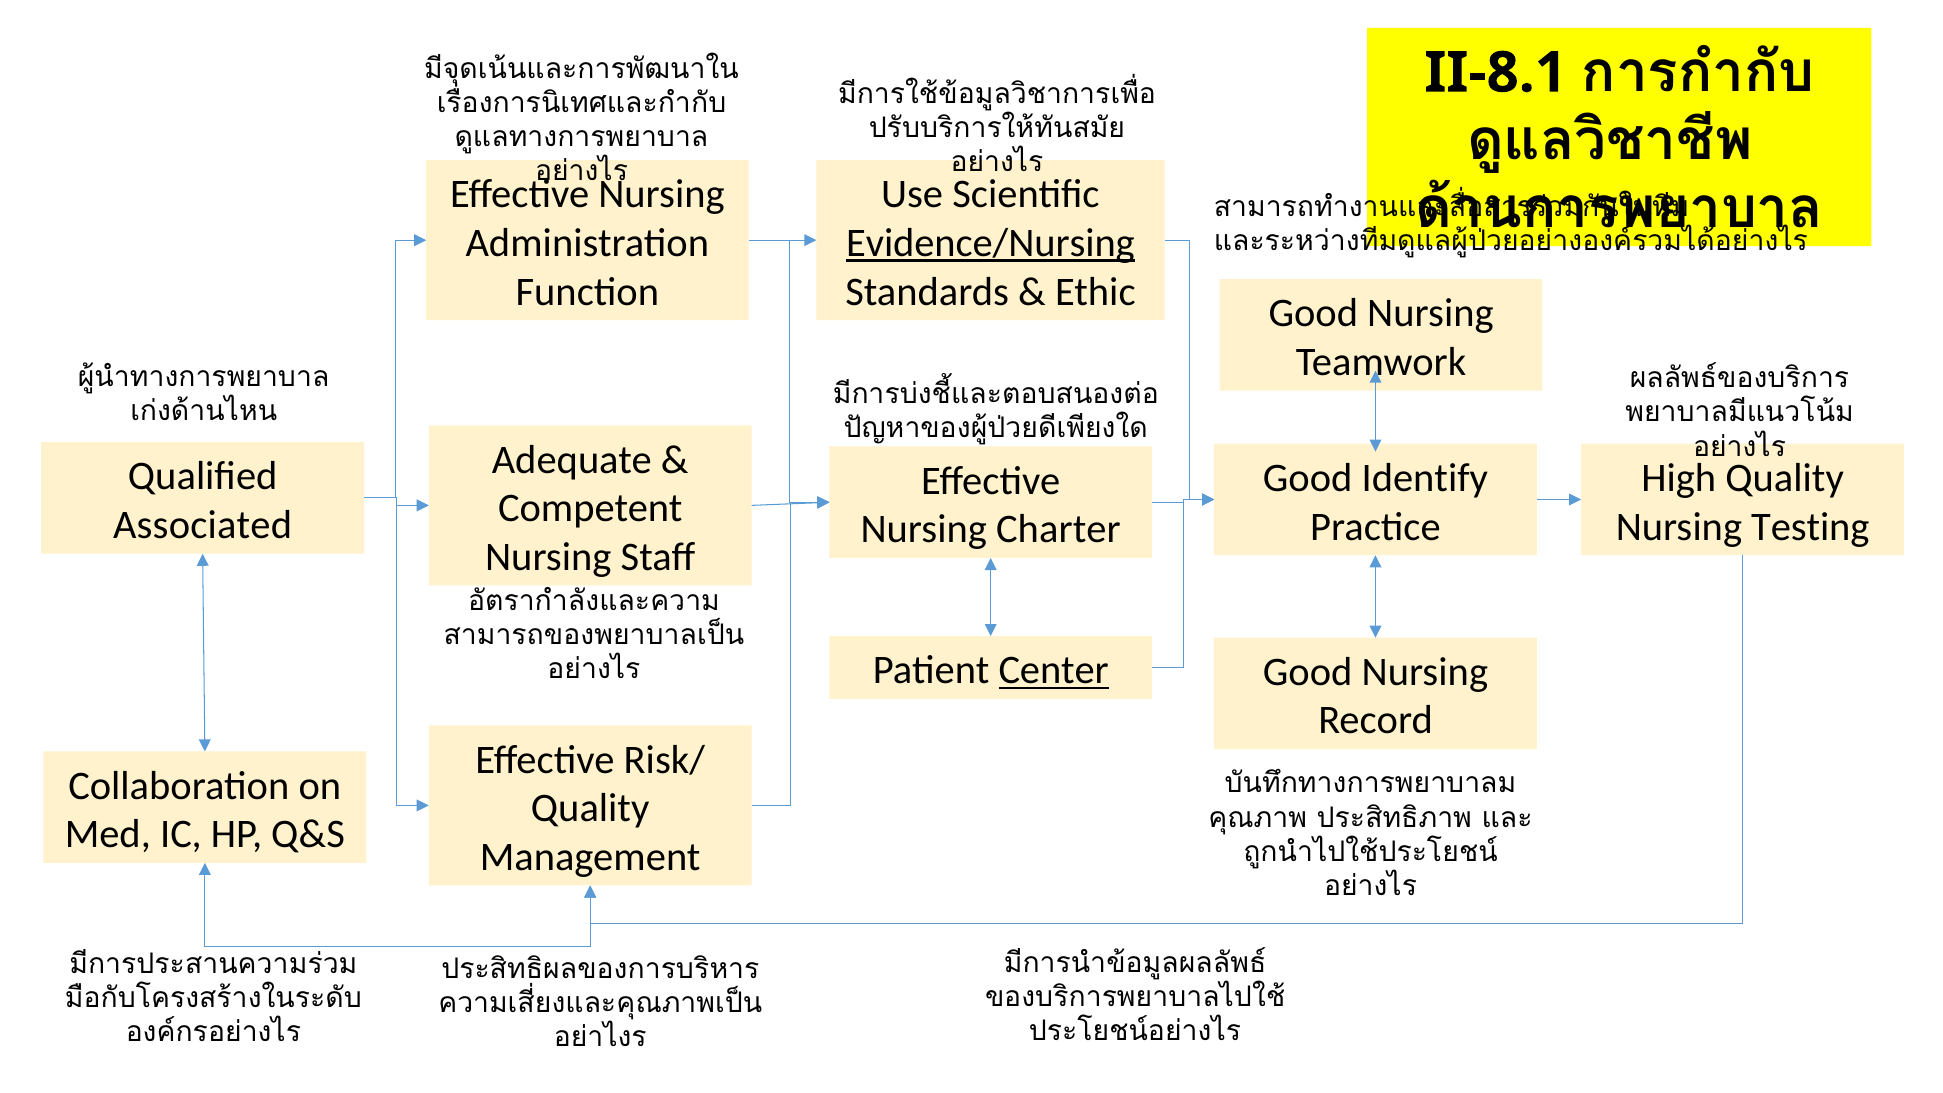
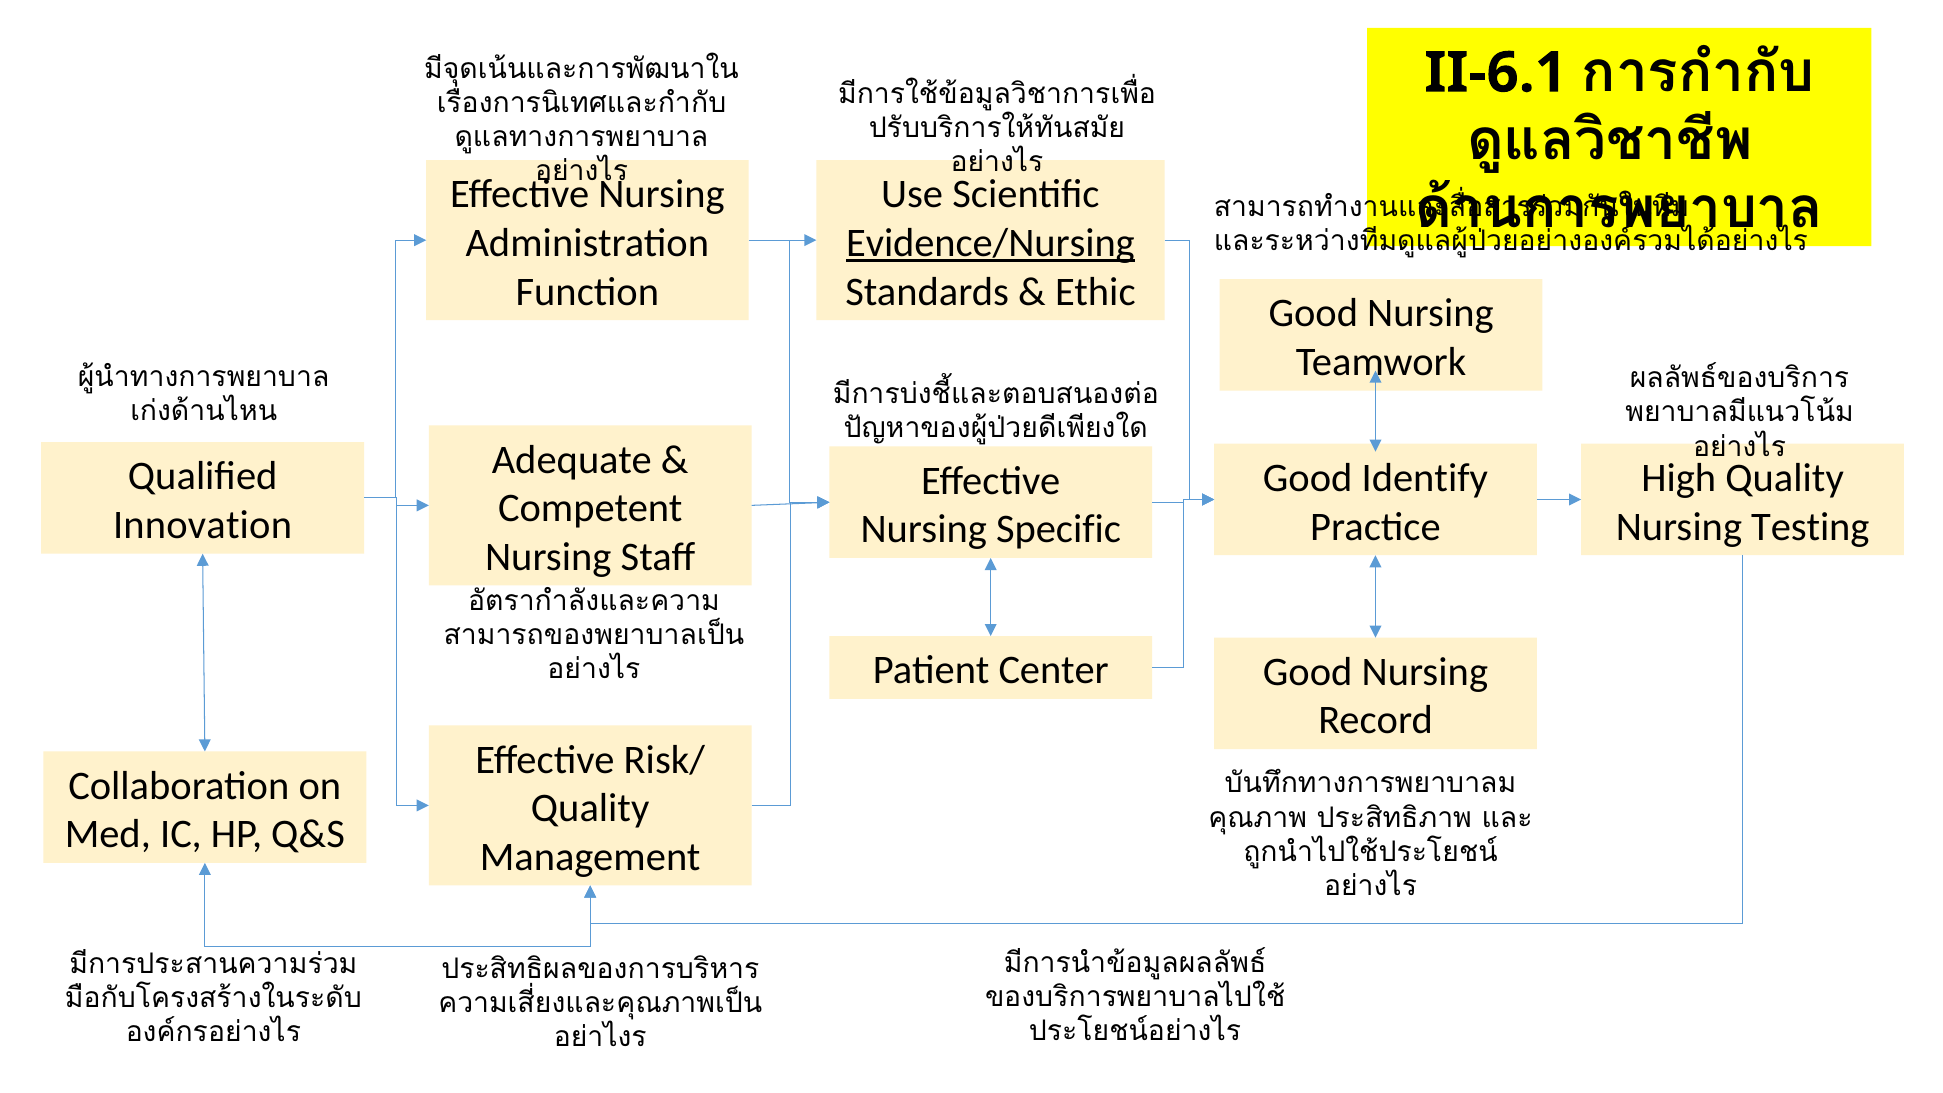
II-8.1: II-8.1 -> II-6.1 (1496, 73)
Associated: Associated -> Innovation (203, 525)
Charter: Charter -> Specific (1058, 529)
Center underline: present -> none (1054, 670)
